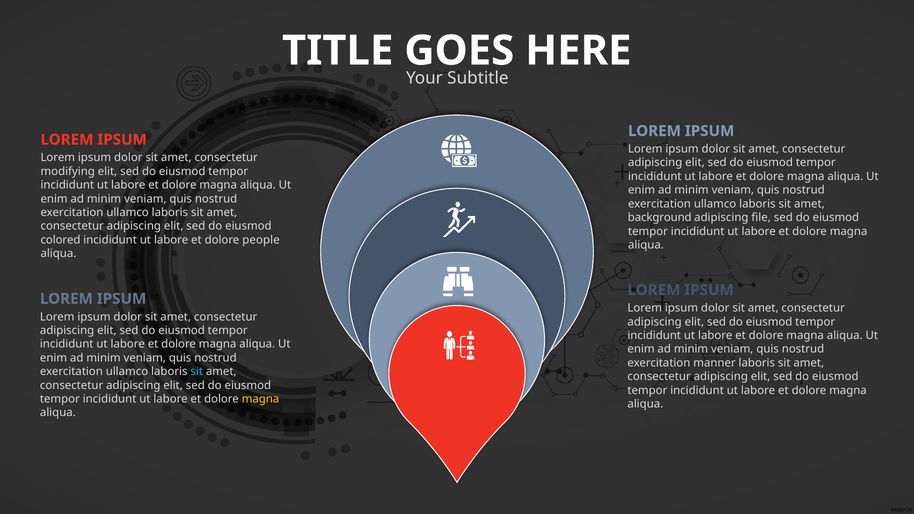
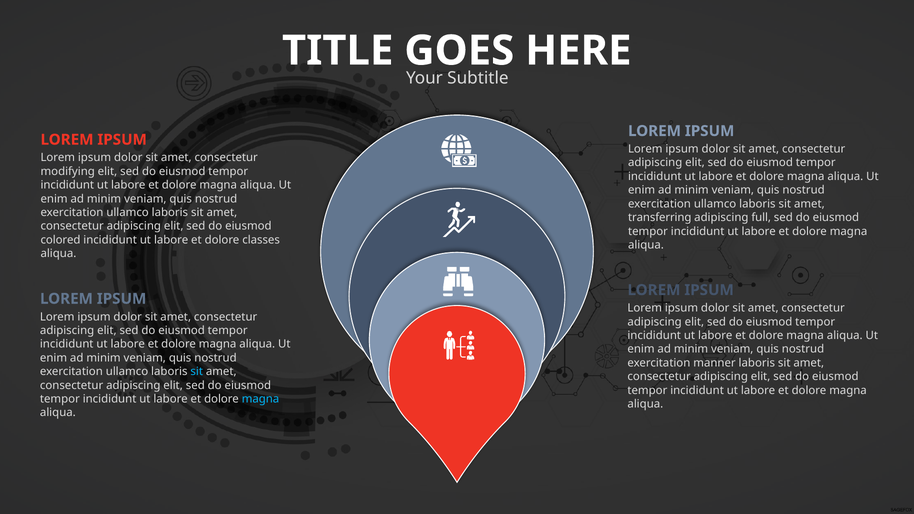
background: background -> transferring (660, 218)
file: file -> full (761, 218)
people: people -> classes (261, 240)
magna colour: yellow -> light blue (261, 399)
